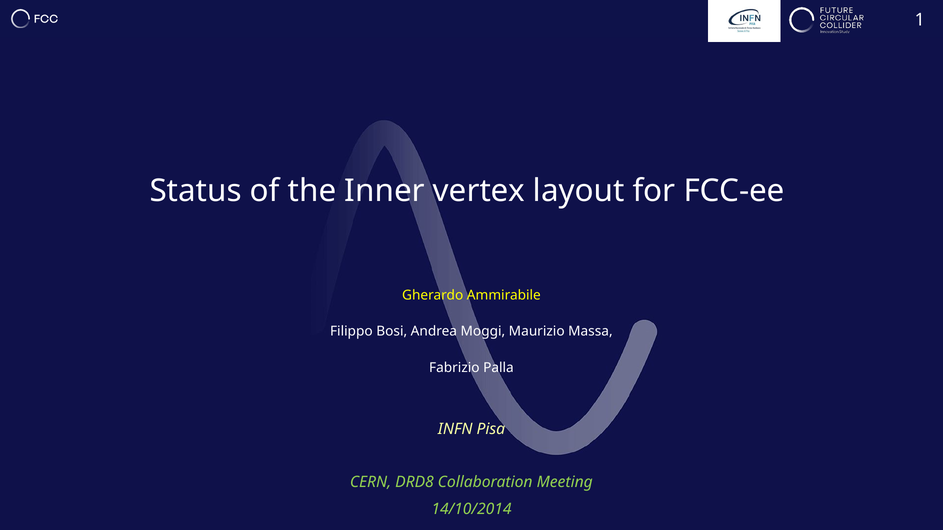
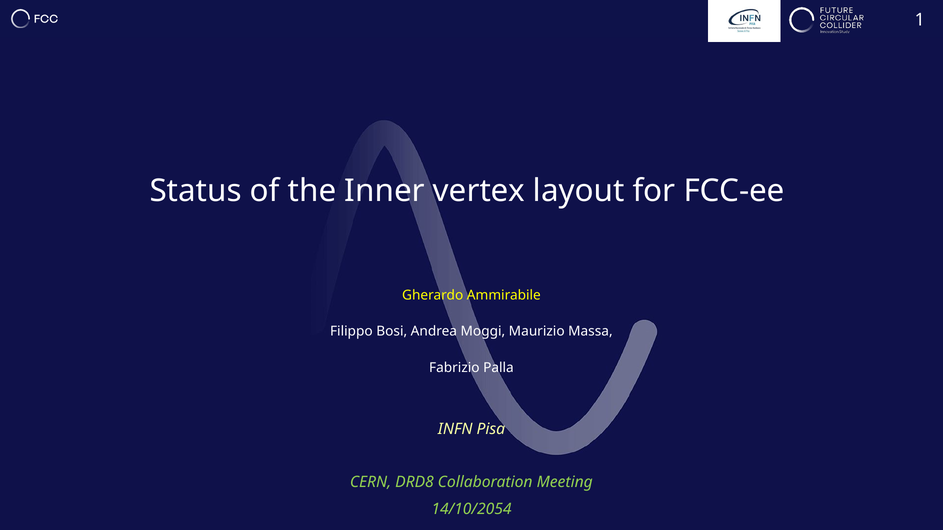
14/10/2014: 14/10/2014 -> 14/10/2054 (471, 509)
